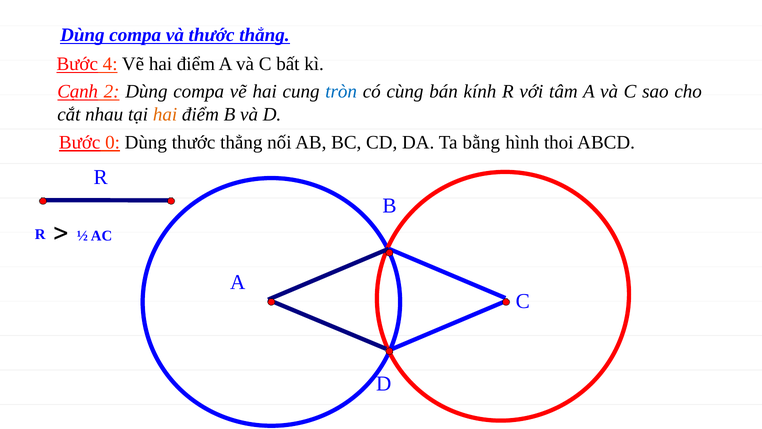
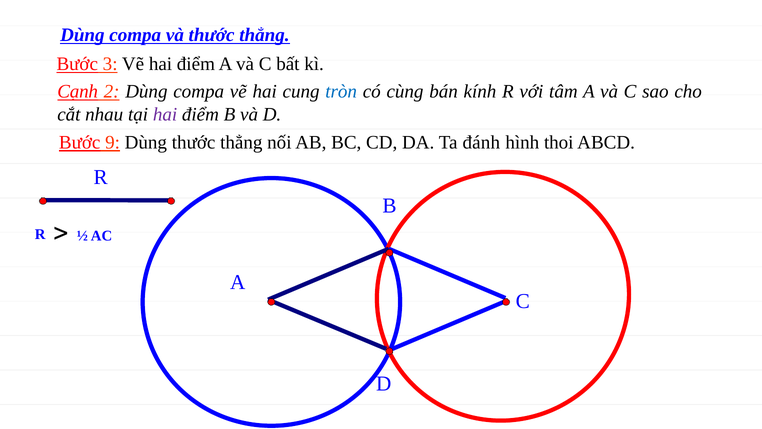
4: 4 -> 3 (110, 64)
hai colour: orange -> purple (165, 114)
0: 0 -> 9 (113, 142)
bằng: bằng -> đánh (481, 142)
